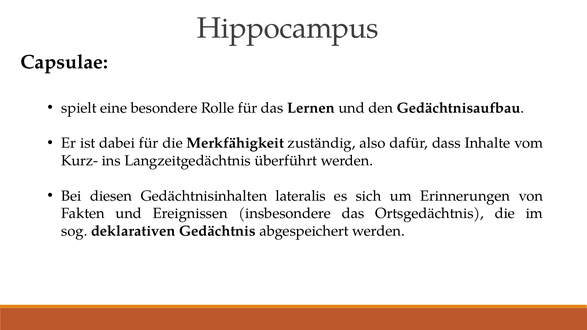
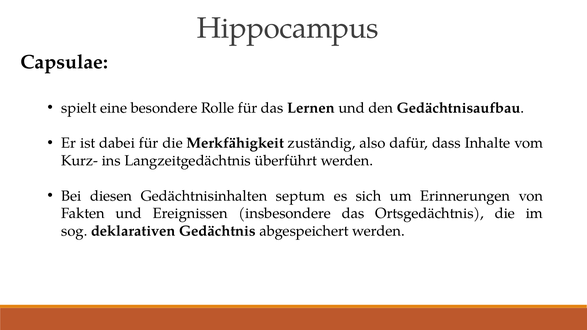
lateralis: lateralis -> septum (301, 196)
